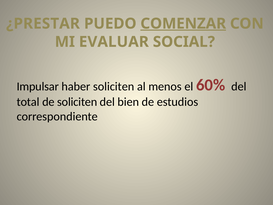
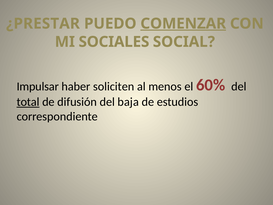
EVALUAR: EVALUAR -> SOCIALES (114, 42)
total underline: none -> present (28, 102)
de soliciten: soliciten -> difusión (77, 102)
bien: bien -> baja (128, 102)
